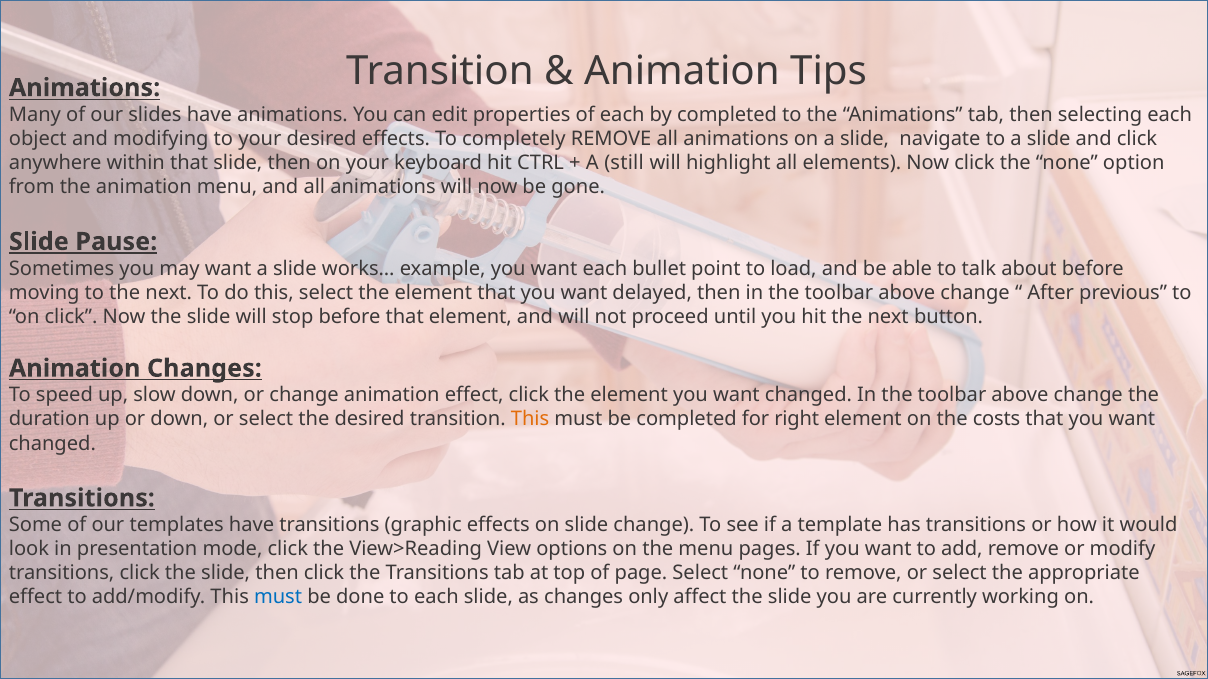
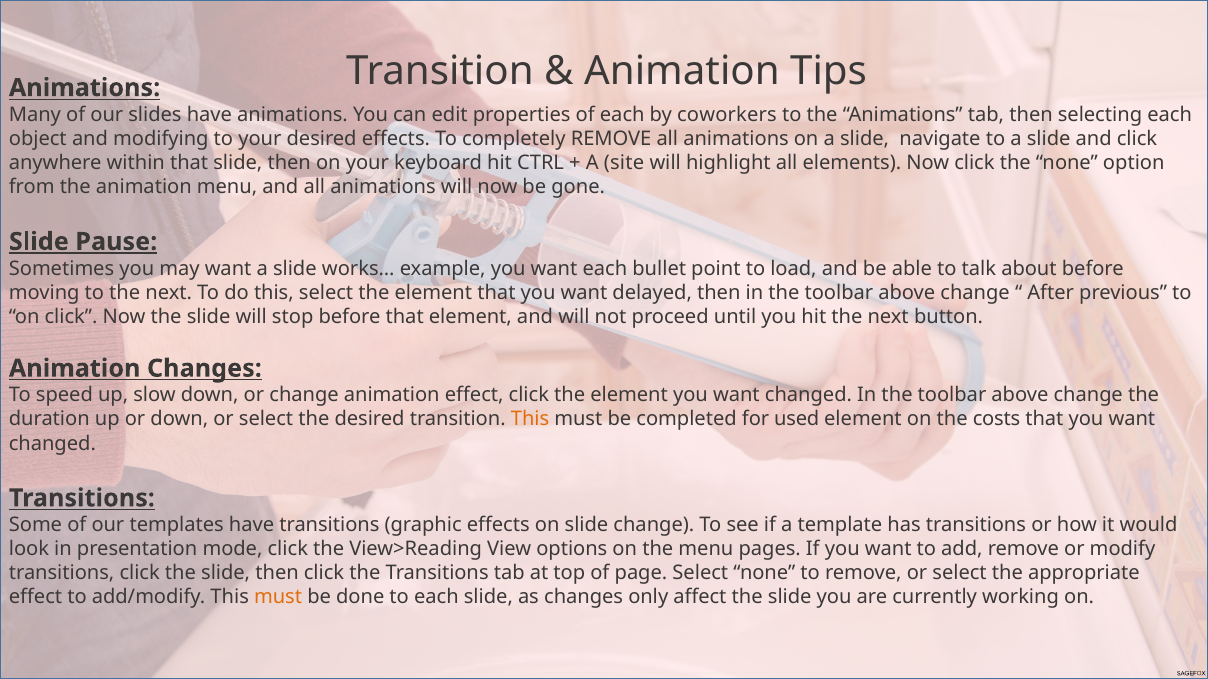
by completed: completed -> coworkers (727, 115)
still: still -> site (624, 163)
right: right -> used (797, 420)
must colour: blue -> orange (278, 598)
